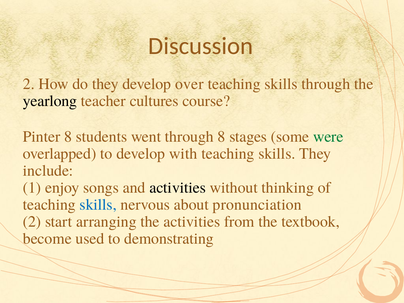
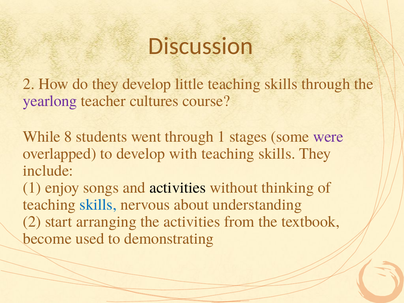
over: over -> little (189, 84)
yearlong colour: black -> purple (50, 101)
Pinter: Pinter -> While (42, 137)
through 8: 8 -> 1 (222, 137)
were colour: green -> purple (328, 137)
pronunciation: pronunciation -> understanding (257, 205)
